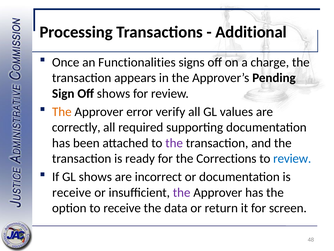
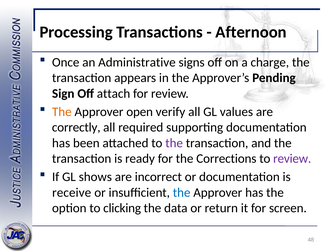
Additional: Additional -> Afternoon (251, 32)
Functionalities: Functionalities -> Administrative (137, 62)
Off shows: shows -> attach (114, 93)
error: error -> open (140, 112)
review colour: blue -> purple (292, 158)
the colour: purple -> blue (182, 192)
to receive: receive -> clicking (122, 208)
